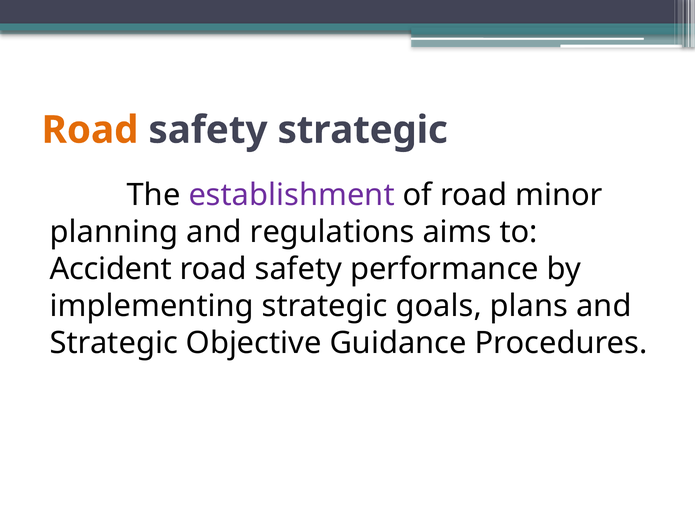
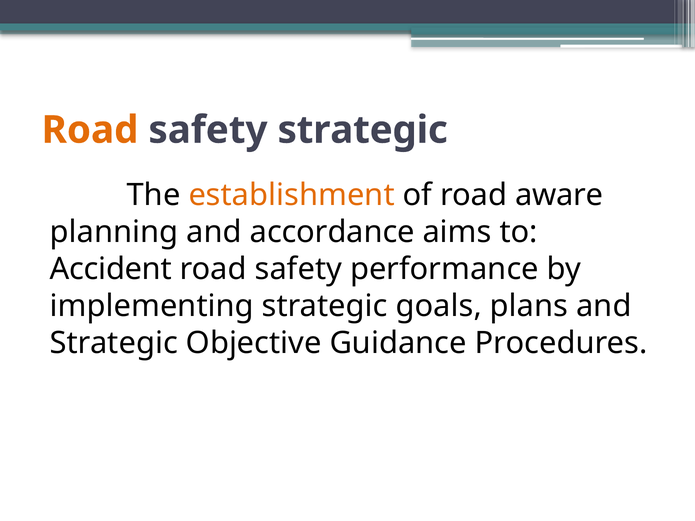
establishment colour: purple -> orange (292, 195)
minor: minor -> aware (559, 195)
regulations: regulations -> accordance (332, 232)
